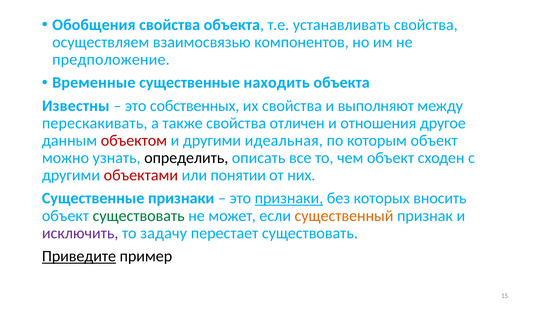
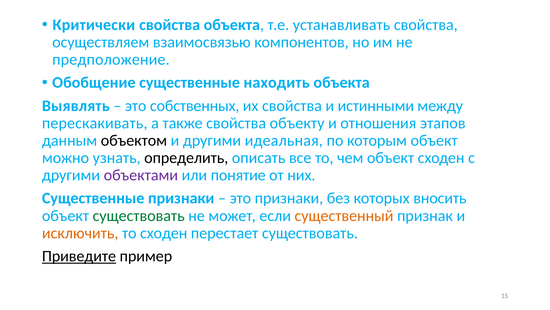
Обобщения: Обобщения -> Критически (94, 25)
Временные: Временные -> Обобщение (94, 83)
Известны: Известны -> Выявлять (76, 106)
выполняют: выполняют -> истинными (376, 106)
отличен: отличен -> объекту (297, 123)
другое: другое -> этапов (443, 123)
объектом colour: red -> black (134, 140)
объектами colour: red -> purple (141, 175)
понятии: понятии -> понятие (238, 175)
признаки underline: present -> none (289, 198)
исключить colour: purple -> orange (80, 233)
то задачу: задачу -> сходен (164, 233)
